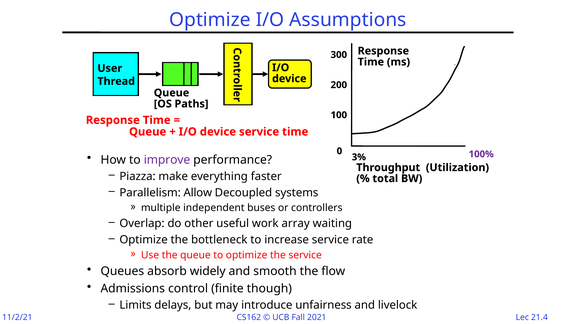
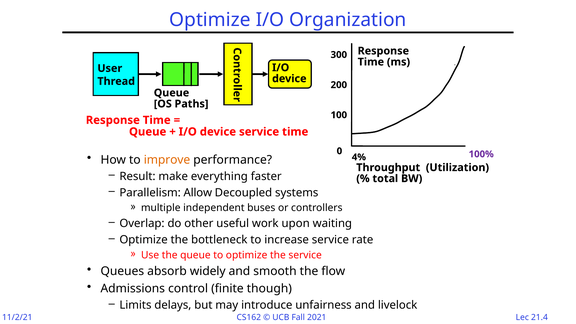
Assumptions: Assumptions -> Organization (348, 20)
improve colour: purple -> orange (167, 160)
3%: 3% -> 4% (359, 157)
Piazza: Piazza -> Result (137, 176)
array: array -> upon (296, 223)
